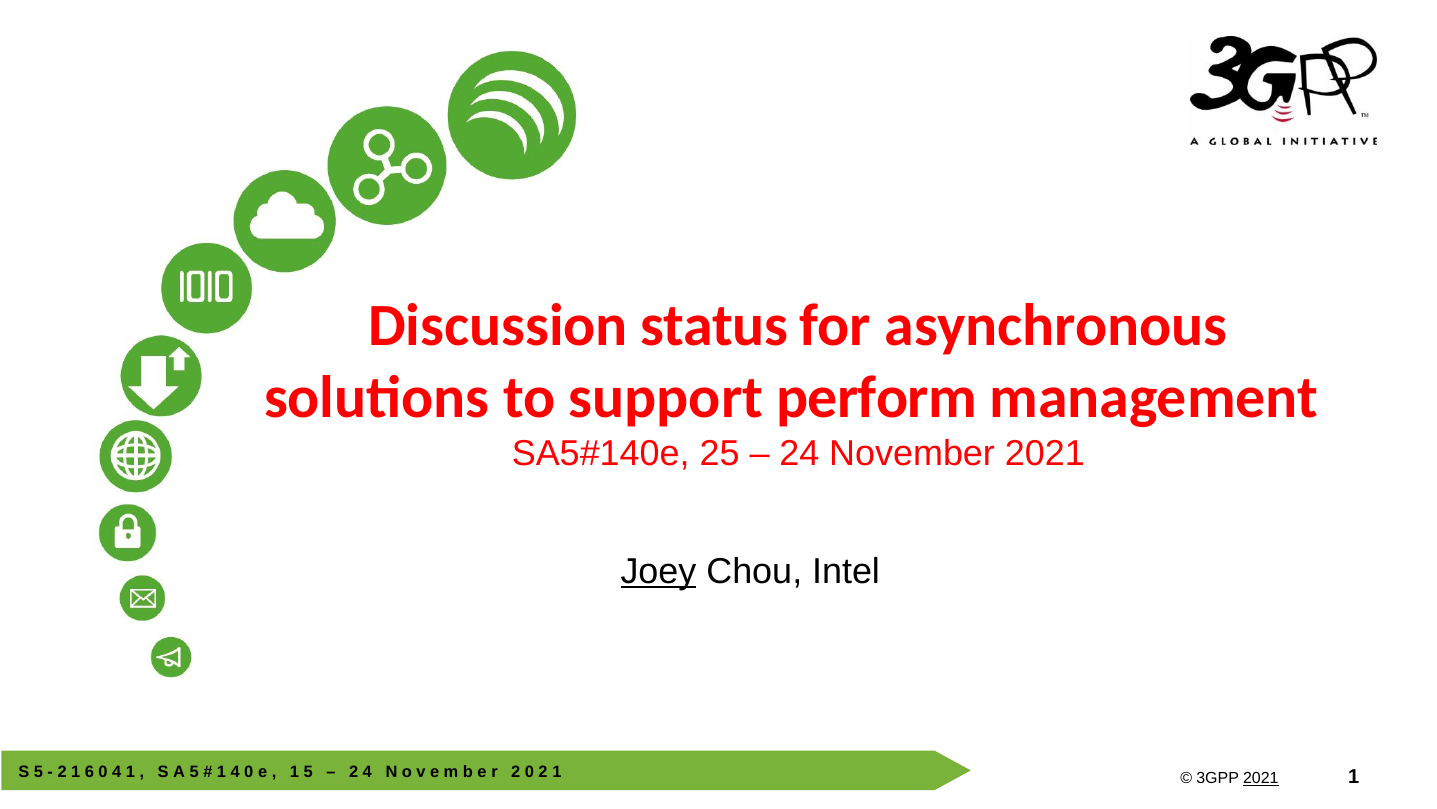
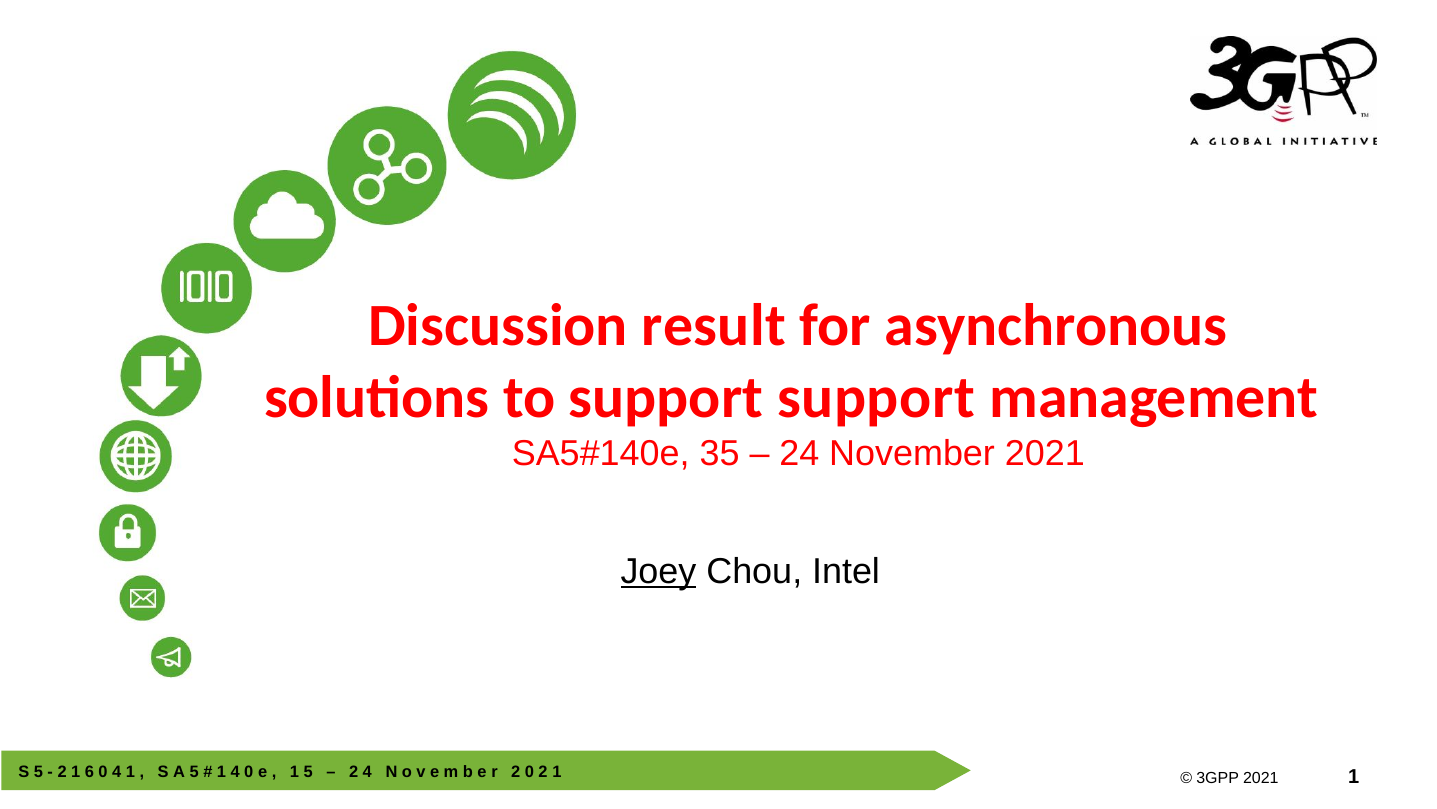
status: status -> result (714, 326)
perform: perform -> support (876, 397)
25: 25 -> 35 (720, 453)
2021 underline: present -> none (1261, 778)
